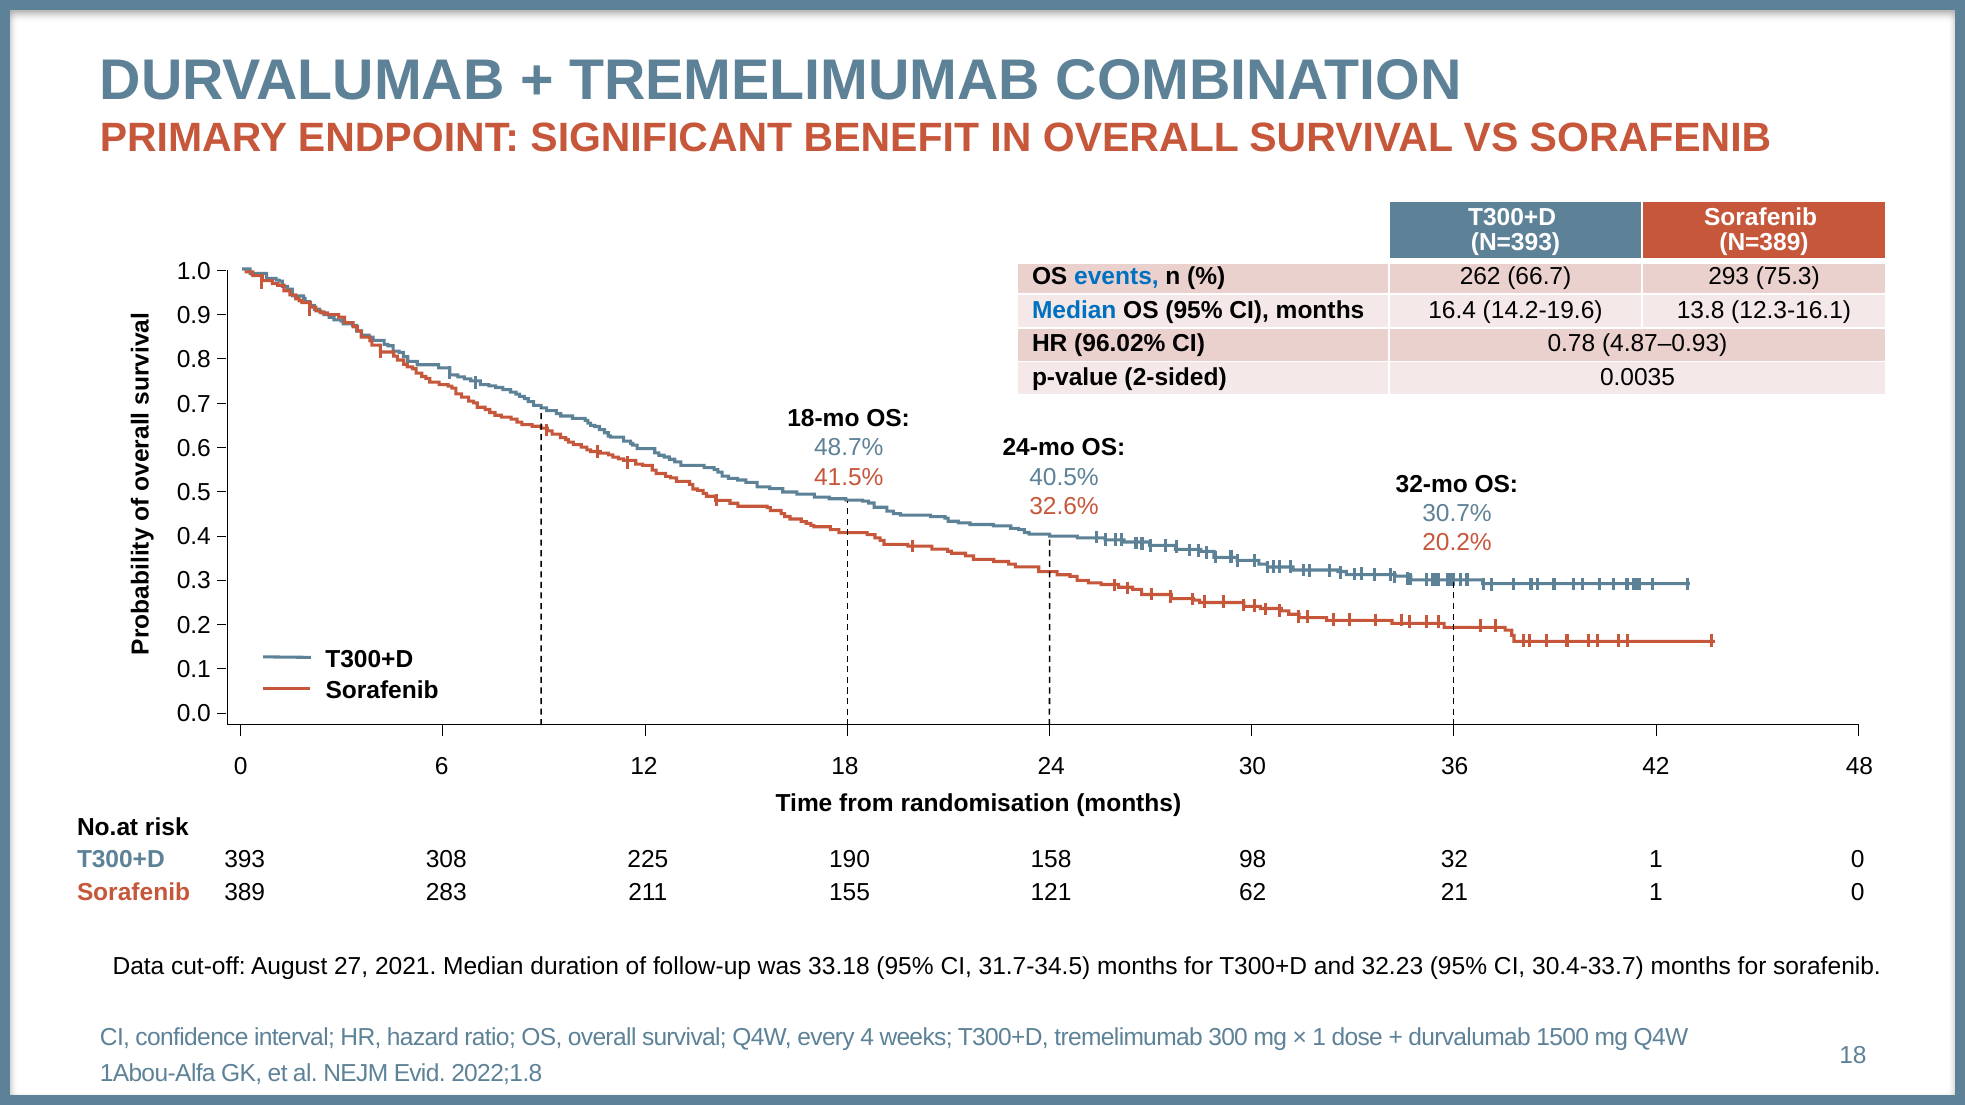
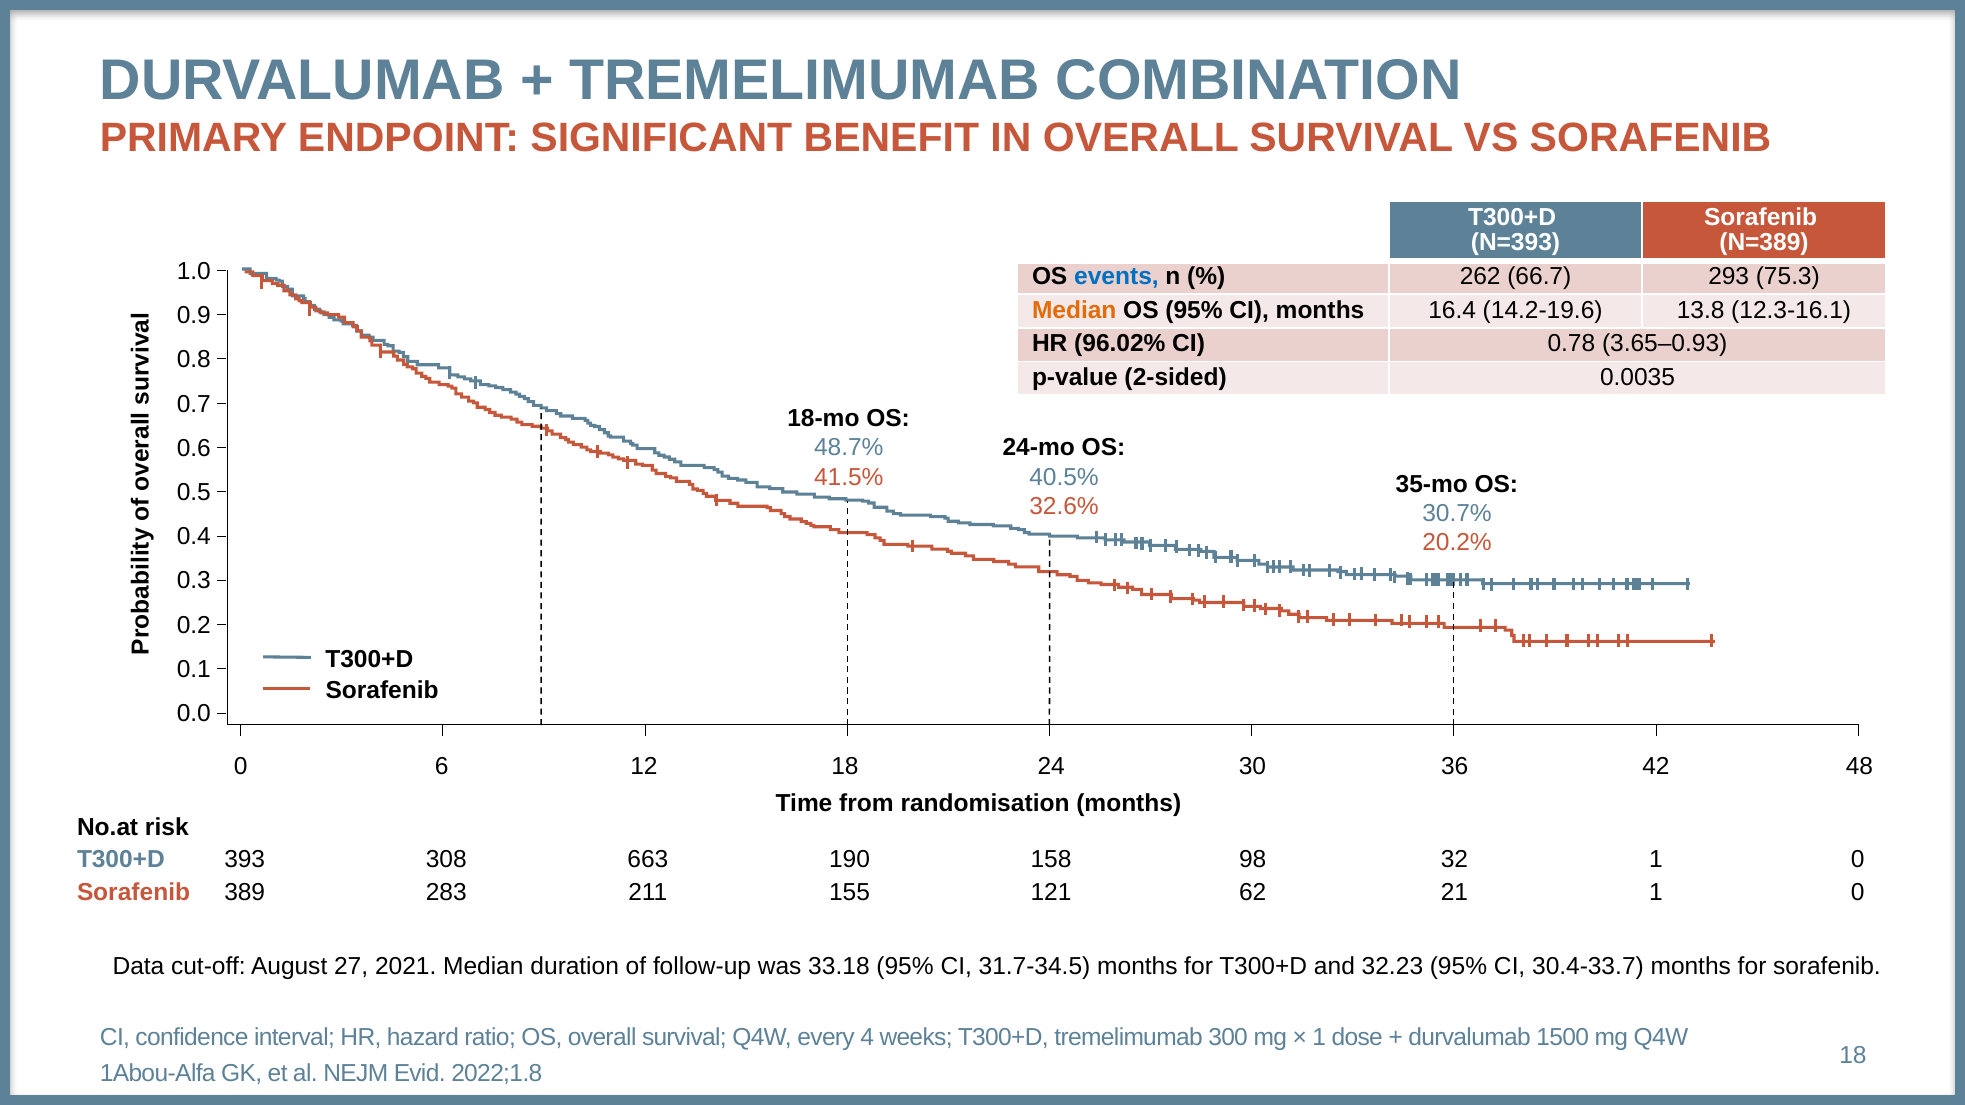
Median colour: blue -> orange (1074, 310)
4.87–0.93: 4.87–0.93 -> 3.65–0.93 (1665, 344)
32-mo: 32-mo -> 35-mo (1432, 484)
225: 225 -> 663 (648, 860)
